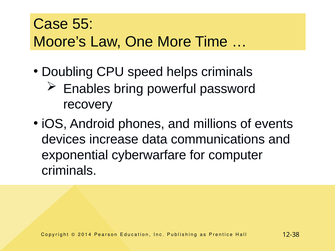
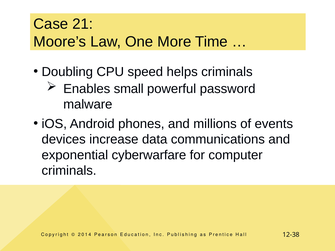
55: 55 -> 21 (83, 24)
bring: bring -> small (129, 89)
recovery: recovery -> malware (88, 105)
